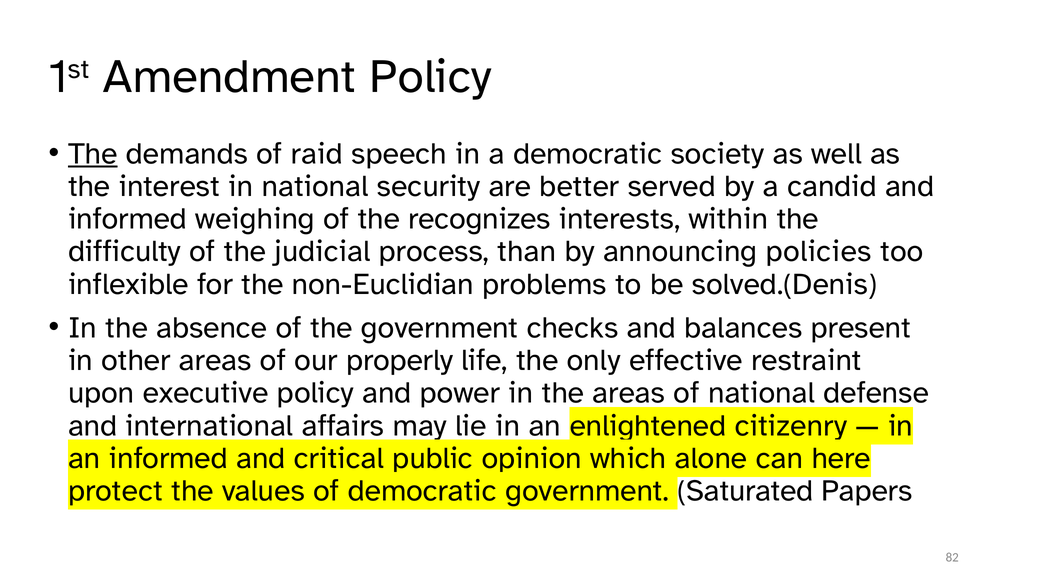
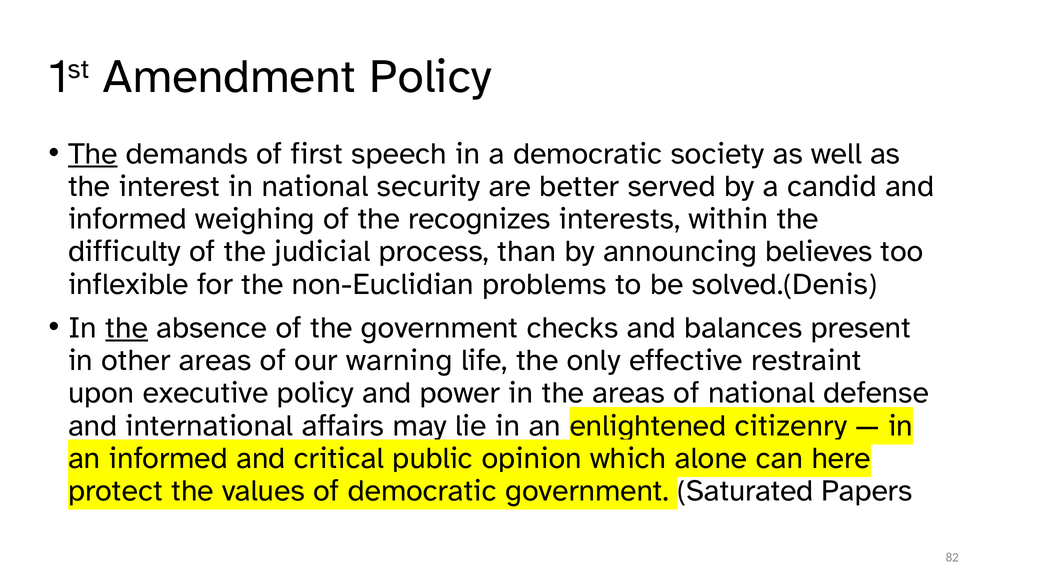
raid: raid -> first (317, 154)
policies: policies -> believes (819, 251)
the underline: none -> present (127, 328)
properly: properly -> warning (399, 360)
